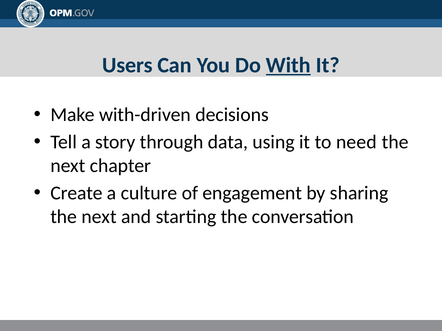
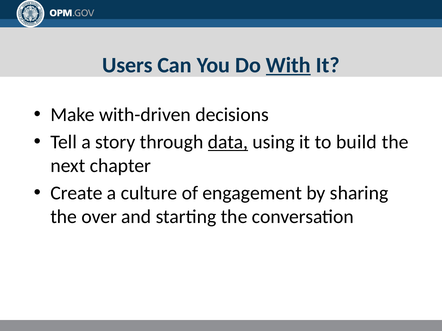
data underline: none -> present (228, 142)
need: need -> build (357, 142)
next: next -> over (99, 217)
